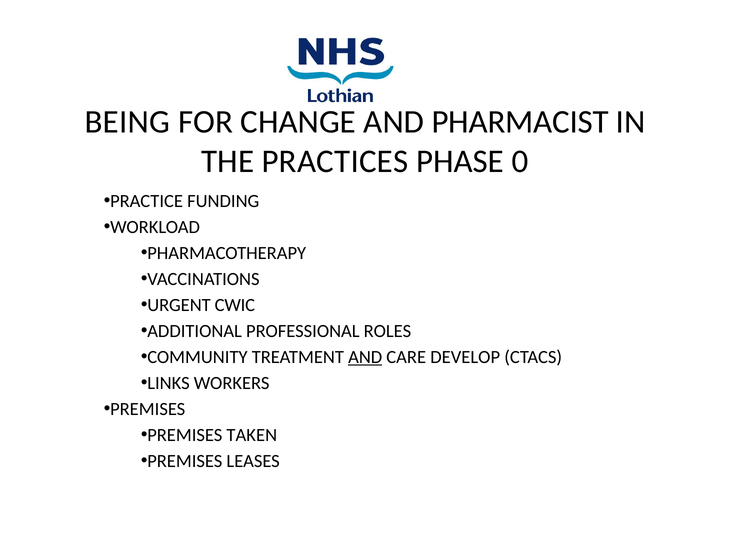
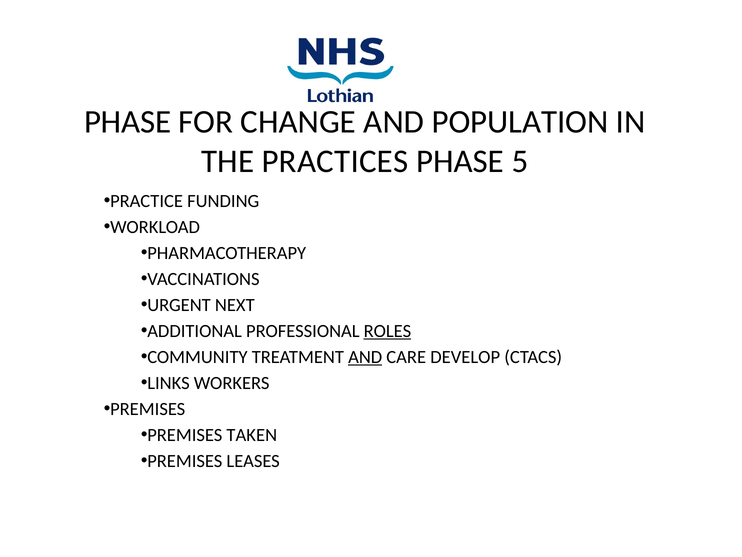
BEING: BEING -> PHASE (128, 122)
PHARMACIST: PHARMACIST -> POPULATION (520, 122)
0: 0 -> 5 (520, 161)
CWIC: CWIC -> NEXT (235, 305)
ROLES underline: none -> present (387, 331)
